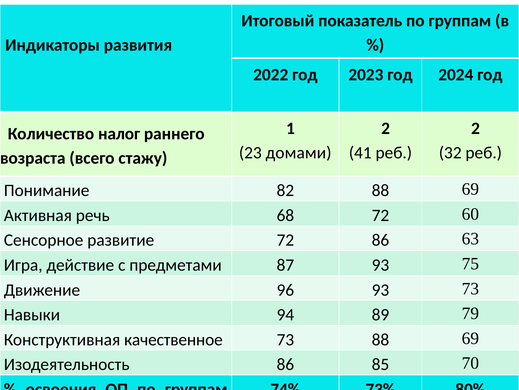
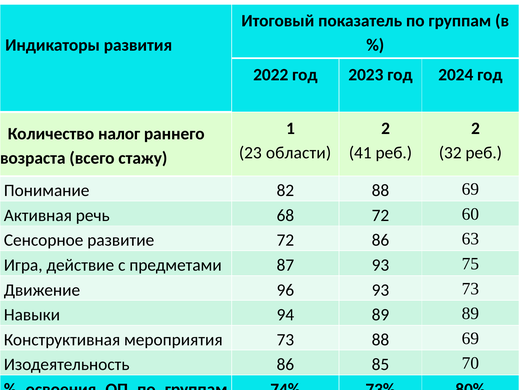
домами: домами -> области (299, 153)
89 79: 79 -> 89 (470, 313)
качественное: качественное -> мероприятия (173, 339)
